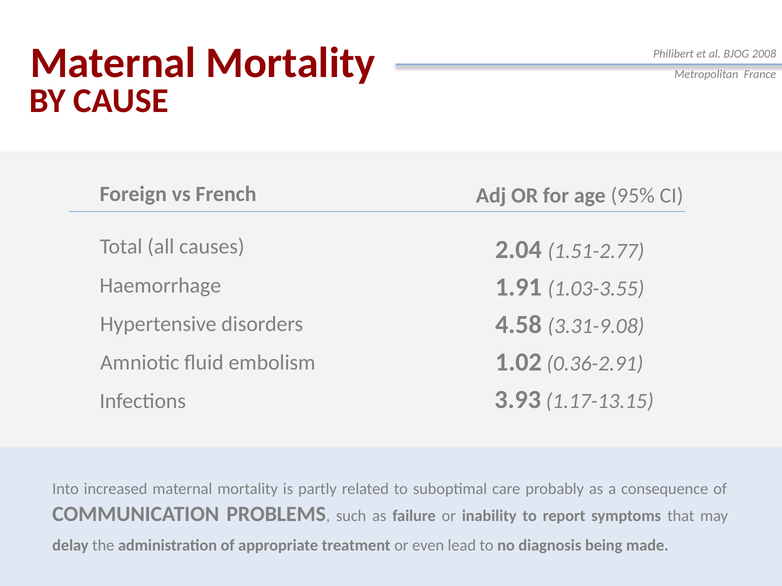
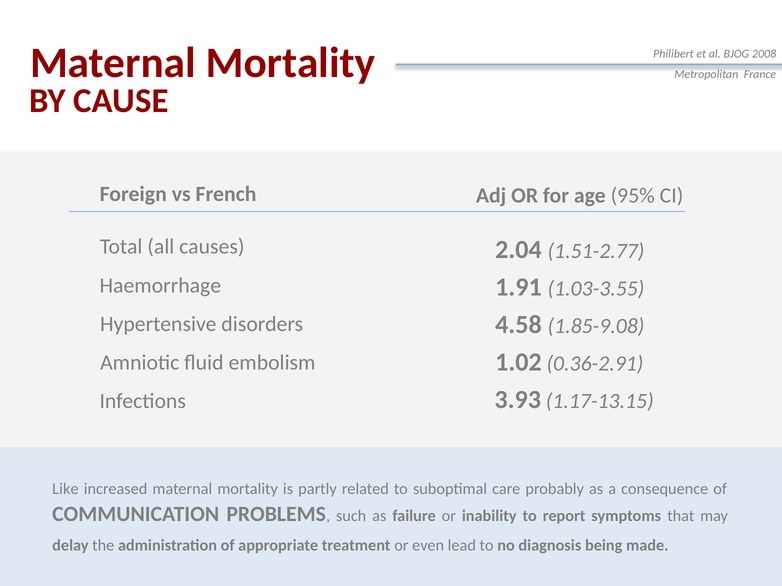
3.31-9.08: 3.31-9.08 -> 1.85-9.08 (596, 327)
Into: Into -> Like (65, 489)
